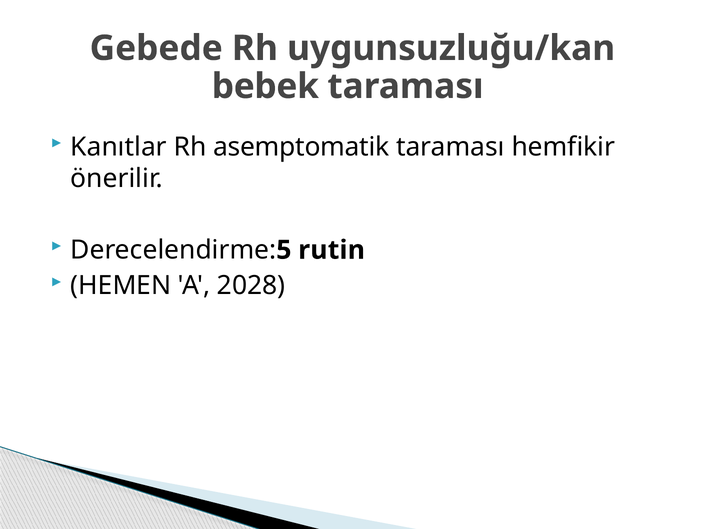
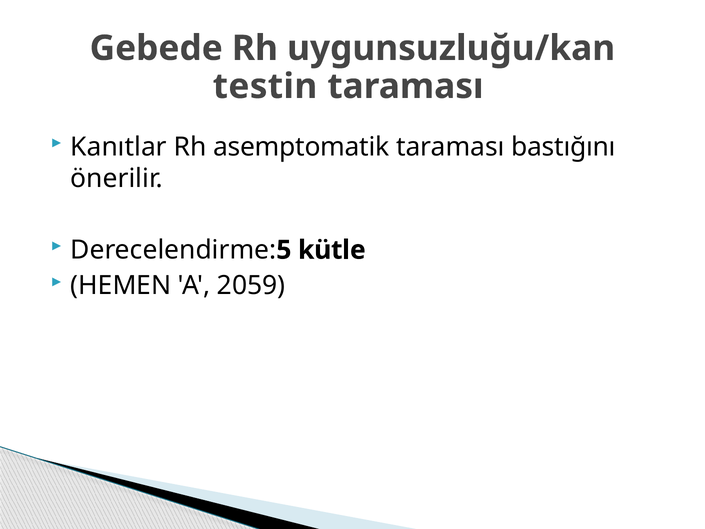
bebek: bebek -> testin (265, 86)
hemfikir: hemfikir -> bastığını (563, 147)
rutin: rutin -> kütle (332, 250)
2028: 2028 -> 2059 (251, 286)
